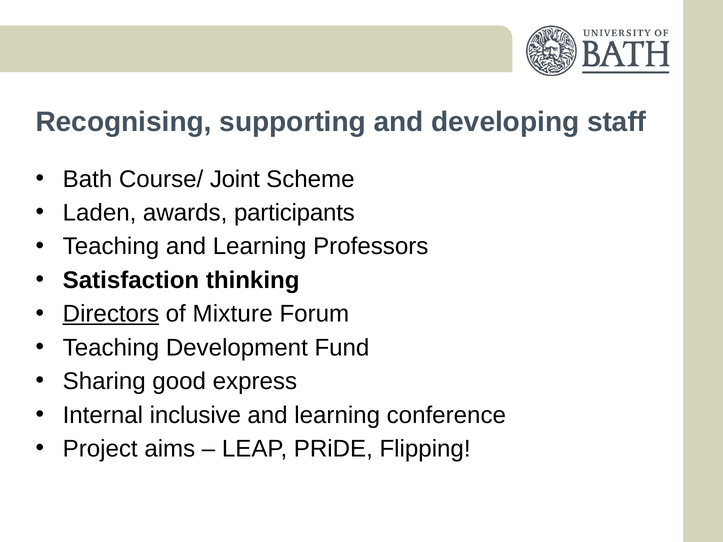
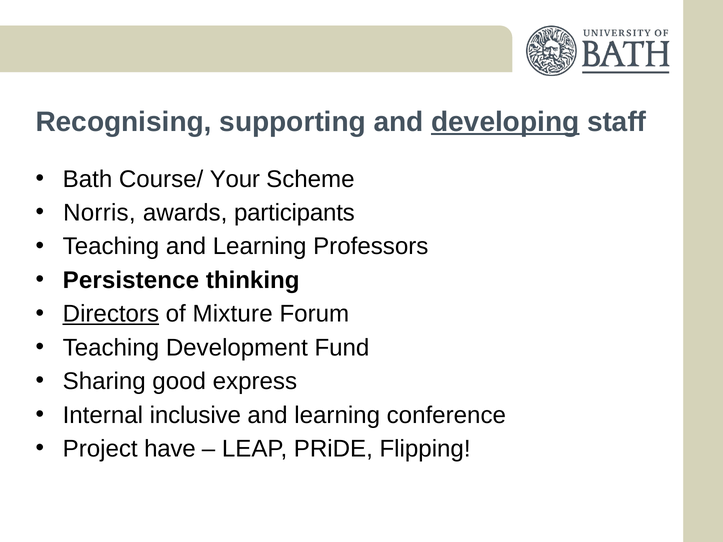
developing underline: none -> present (505, 122)
Joint: Joint -> Your (235, 179)
Laden: Laden -> Norris (99, 213)
Satisfaction: Satisfaction -> Persistence (131, 280)
aims: aims -> have (170, 449)
